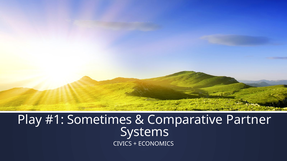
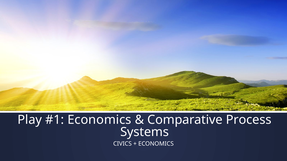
Sometimes: Sometimes -> Economics (99, 120)
Partner: Partner -> Process (249, 120)
